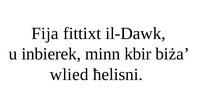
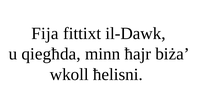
inbierek: inbierek -> qiegħda (51, 54)
kbir: kbir -> ħajr (138, 54)
wlied: wlied -> wkoll (69, 74)
